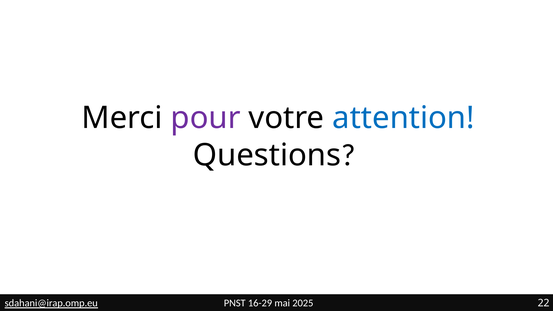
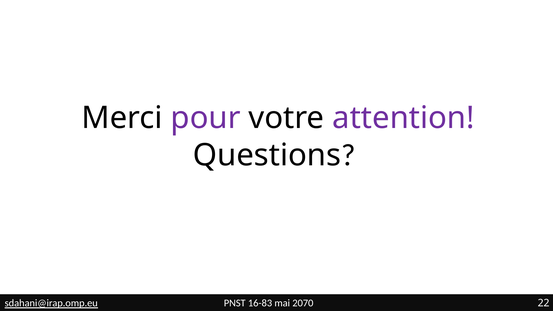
attention colour: blue -> purple (403, 118)
16-29: 16-29 -> 16-83 (260, 303)
2025: 2025 -> 2070 (303, 303)
